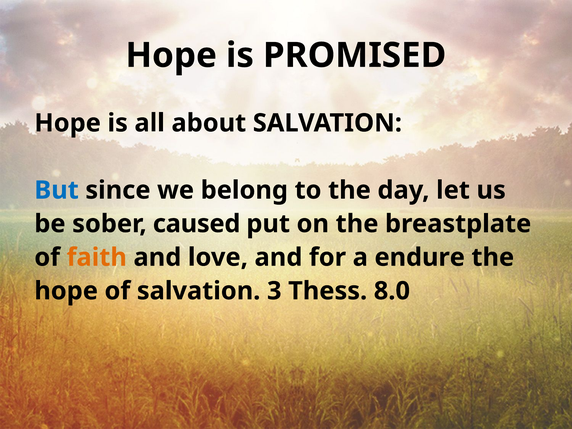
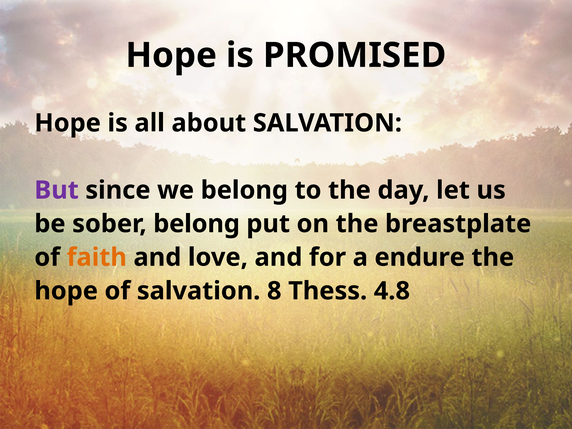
But colour: blue -> purple (57, 190)
sober caused: caused -> belong (197, 224)
3: 3 -> 8 (274, 291)
8.0: 8.0 -> 4.8 (392, 291)
